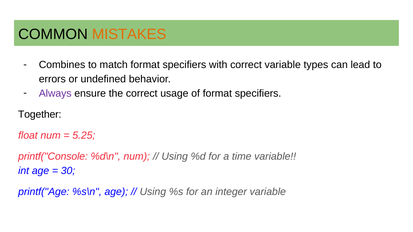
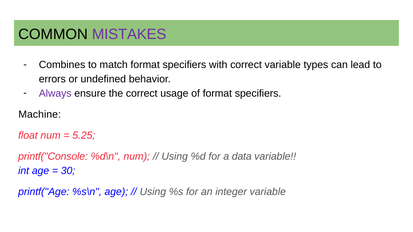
MISTAKES colour: orange -> purple (129, 34)
Together: Together -> Machine (40, 115)
time: time -> data (242, 157)
